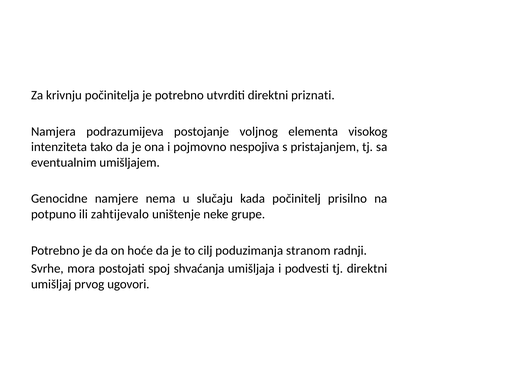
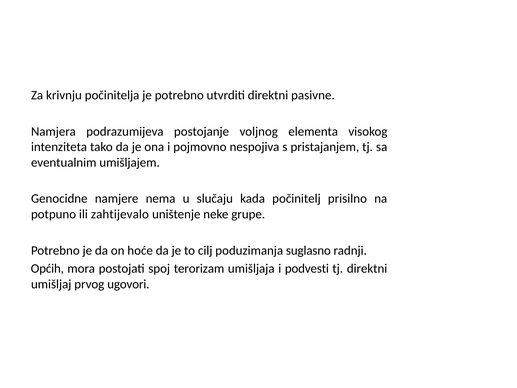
priznati: priznati -> pasivne (313, 95)
stranom: stranom -> suglasno (308, 250)
Svrhe: Svrhe -> Općih (47, 268)
shvaćanja: shvaćanja -> terorizam (199, 268)
